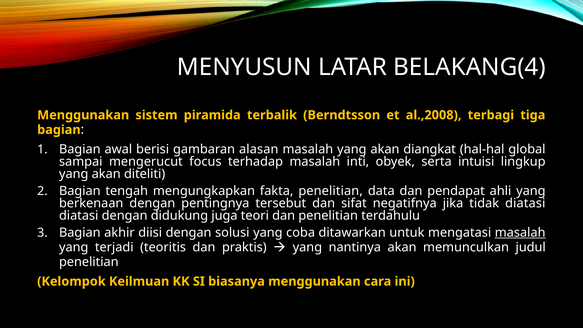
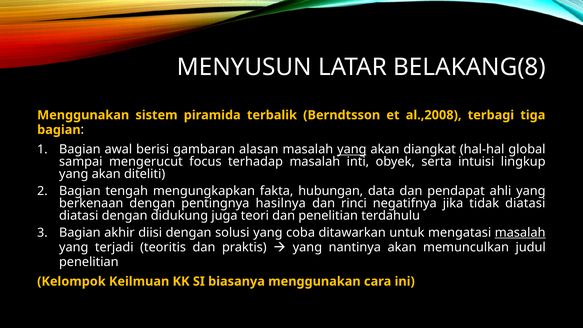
BELAKANG(4: BELAKANG(4 -> BELAKANG(8 (469, 67)
yang underline: none -> present (352, 149)
fakta penelitian: penelitian -> hubungan (331, 191)
tersebut: tersebut -> hasilnya (281, 203)
sifat: sifat -> rinci (354, 203)
